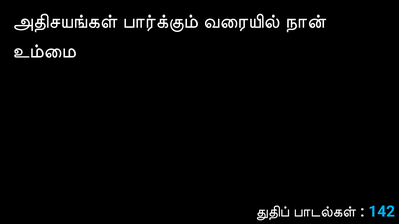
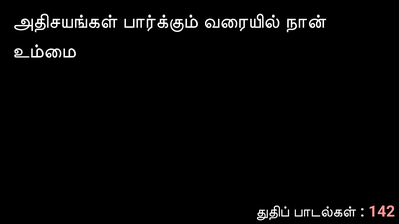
142 colour: light blue -> pink (382, 212)
